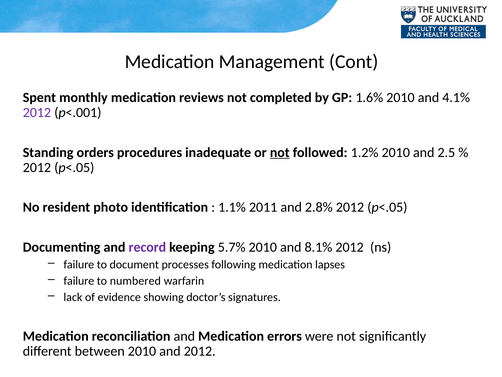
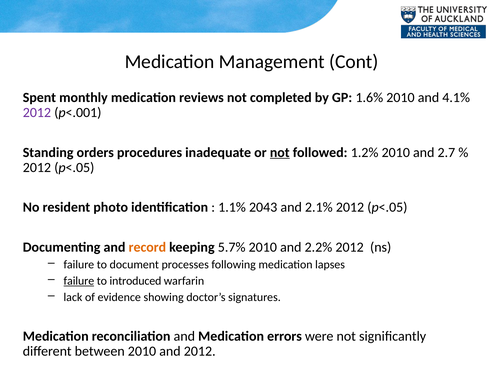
2.5: 2.5 -> 2.7 (446, 152)
2011: 2011 -> 2043 (263, 207)
2.8%: 2.8% -> 2.1% (319, 207)
record colour: purple -> orange (147, 247)
8.1%: 8.1% -> 2.2% (318, 247)
failure underline: none -> present (79, 280)
numbered: numbered -> introduced (135, 280)
